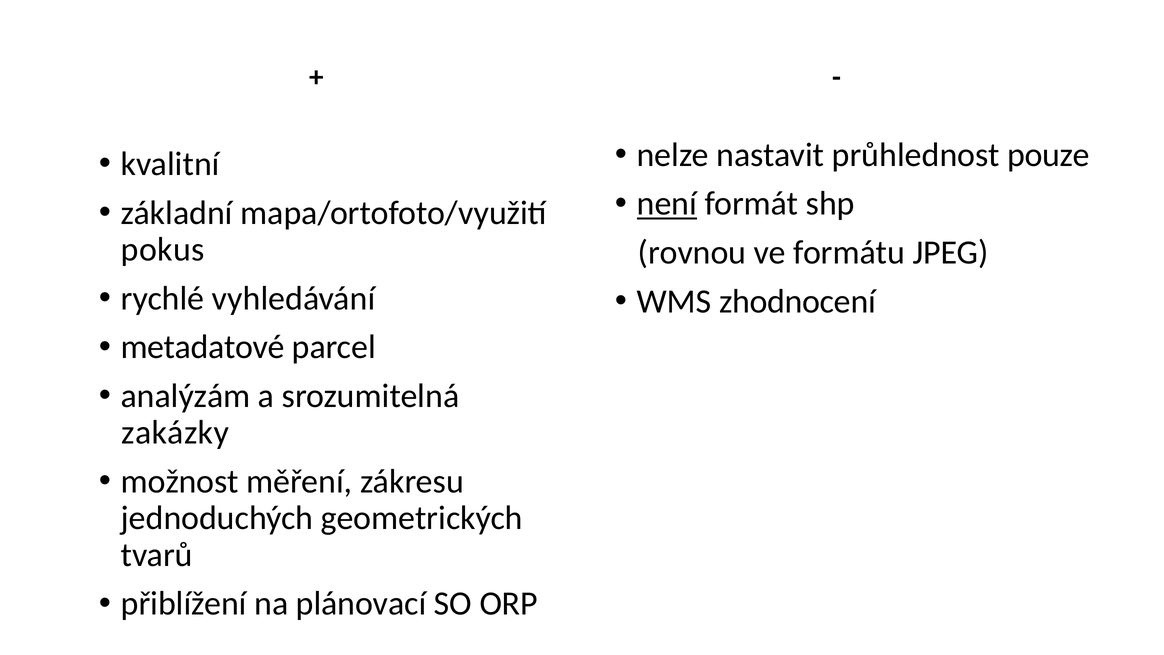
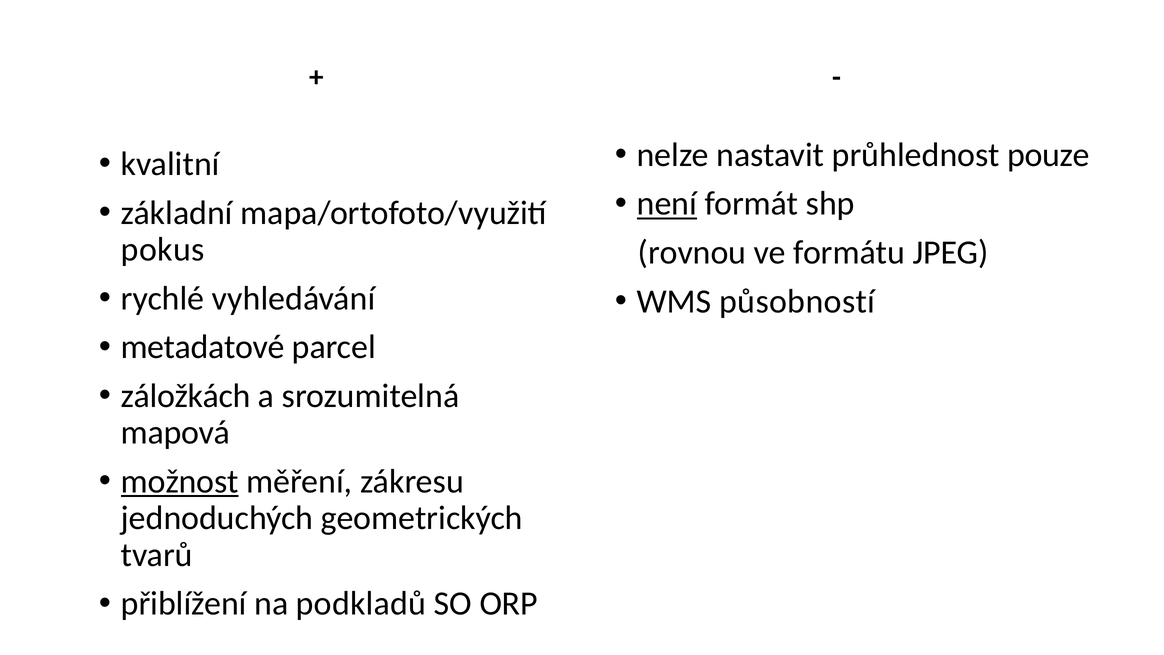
zhodnocení: zhodnocení -> působností (797, 301)
analýzám: analýzám -> záložkách (186, 396)
zakázky: zakázky -> mapová (175, 433)
možnost underline: none -> present (180, 481)
plánovací: plánovací -> podkladů (361, 603)
